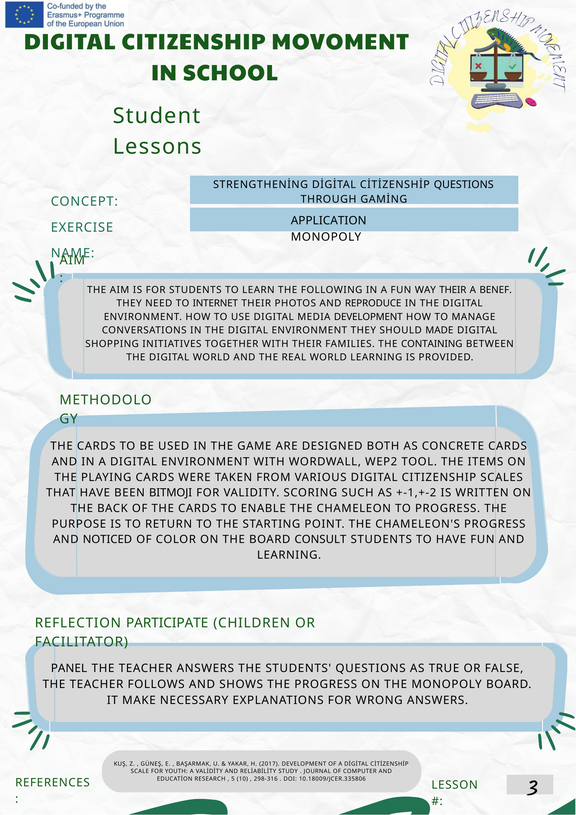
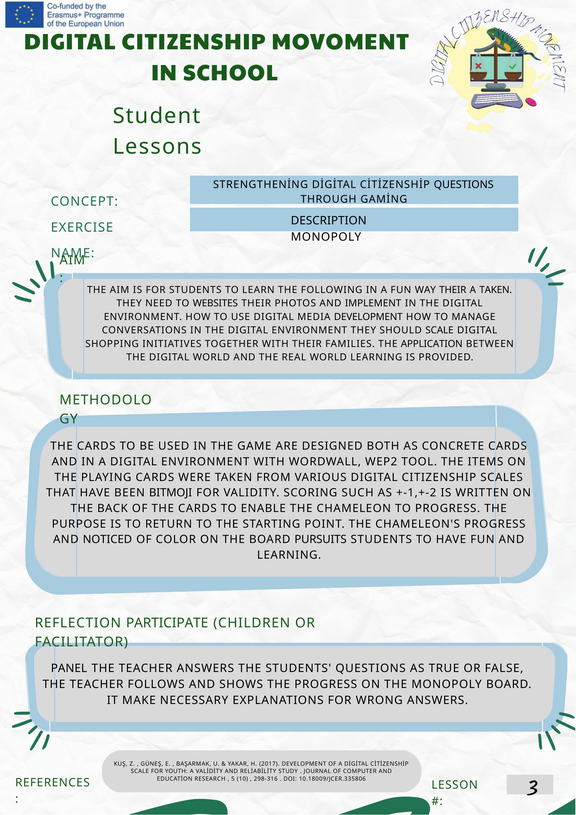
APPLICATION: APPLICATION -> DESCRIPTION (329, 221)
A BENEF: BENEF -> TAKEN (496, 290)
INTERNET: INTERNET -> WEBSITES (215, 303)
REPRODUCE: REPRODUCE -> IMPLEMENT (373, 303)
SHOULD MADE: MADE -> SCALE (439, 330)
CONTAINING: CONTAINING -> APPLICATION (432, 344)
CONSULT: CONSULT -> PURSUITS (321, 540)
